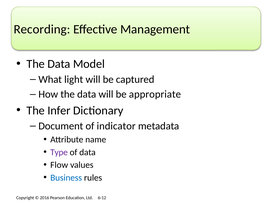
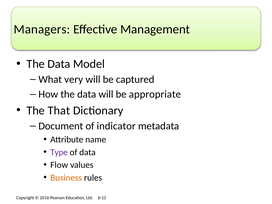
Recording: Recording -> Managers (42, 29)
light: light -> very (74, 79)
Infer: Infer -> That (59, 110)
Business colour: blue -> orange (66, 178)
